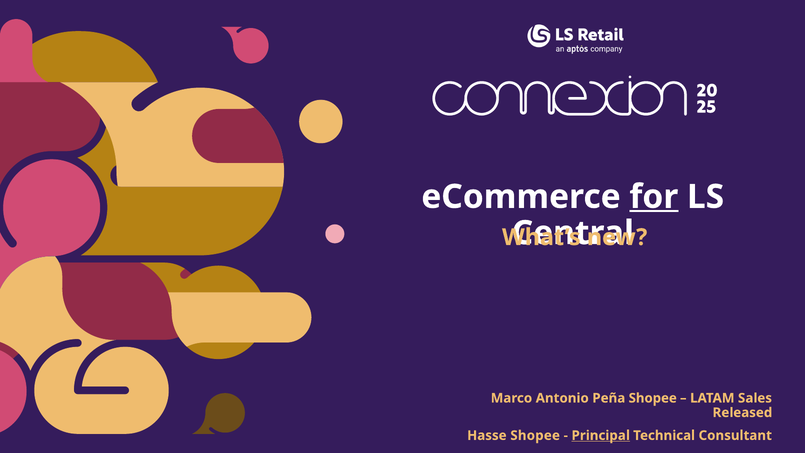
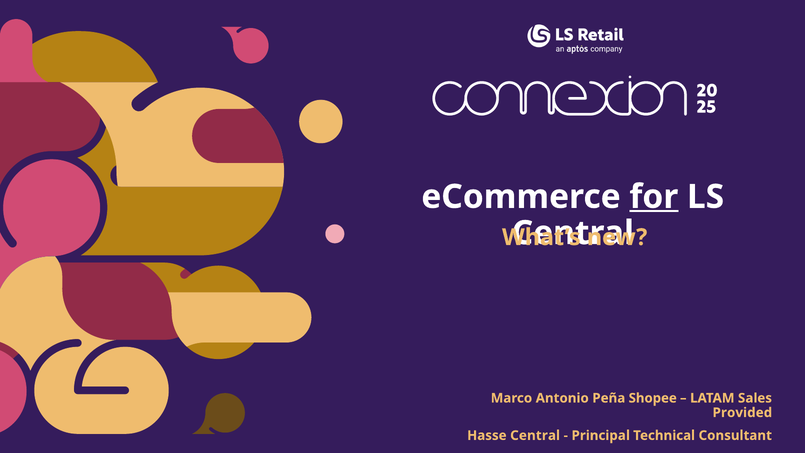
Released: Released -> Provided (742, 412)
Hasse Shopee: Shopee -> Central (535, 435)
Principal underline: present -> none (601, 435)
